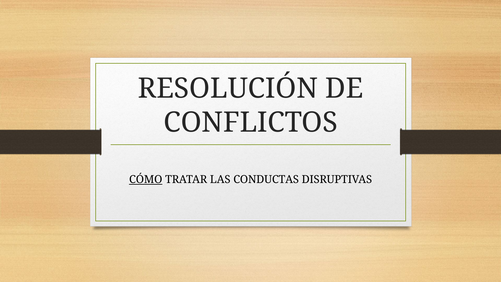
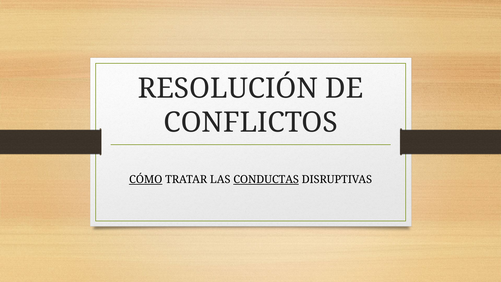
CONDUCTAS underline: none -> present (266, 180)
